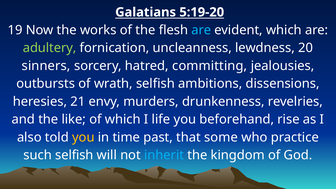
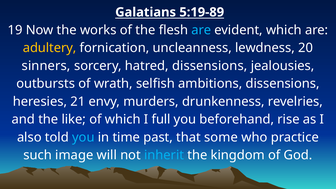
5:19-20: 5:19-20 -> 5:19-89 (202, 12)
adultery colour: light green -> yellow (50, 48)
hatred committing: committing -> dissensions (210, 66)
life: life -> full (161, 119)
you colour: yellow -> light blue (83, 137)
such selfish: selfish -> image (74, 155)
